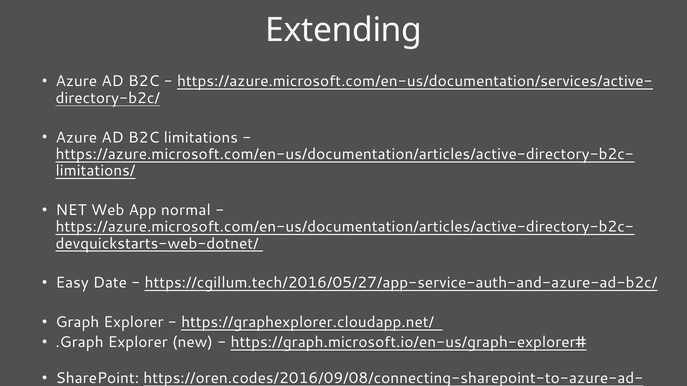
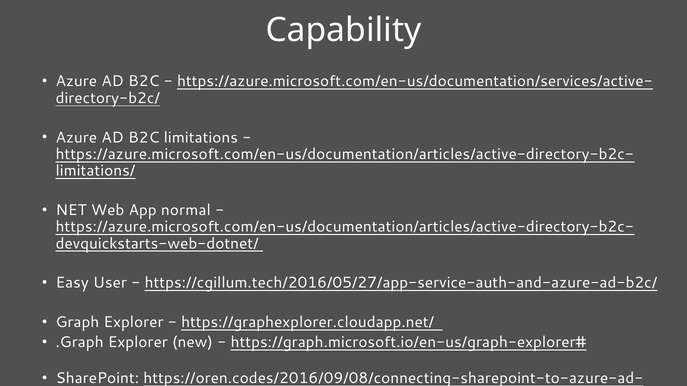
Extending: Extending -> Capability (344, 30)
Date: Date -> User (110, 283)
